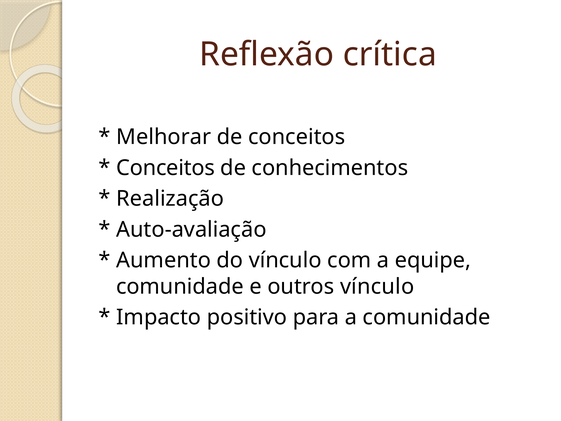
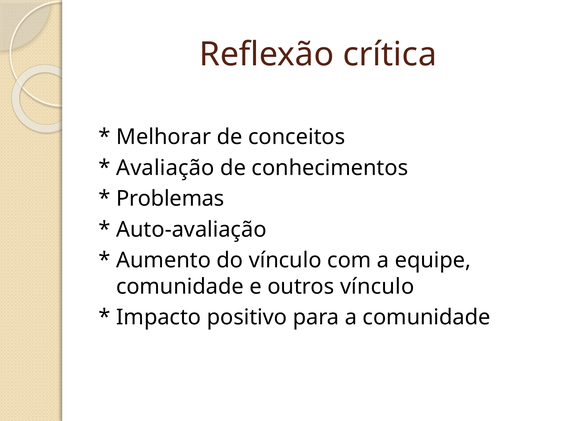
Conceitos: Conceitos -> Avaliação (165, 168)
Realização: Realização -> Problemas (170, 199)
